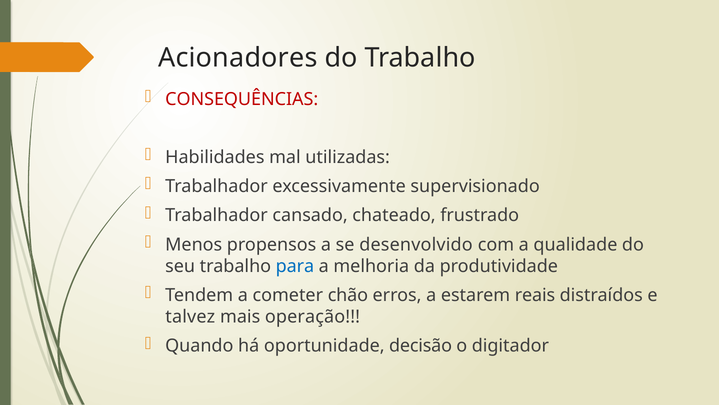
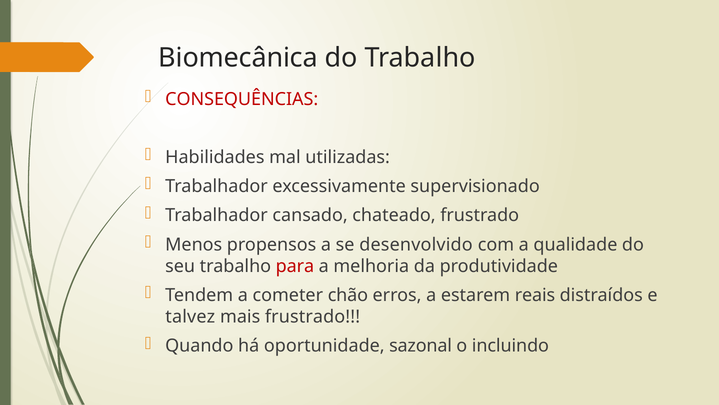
Acionadores: Acionadores -> Biomecânica (238, 58)
para colour: blue -> red (295, 266)
mais operação: operação -> frustrado (313, 316)
decisão: decisão -> sazonal (421, 346)
digitador: digitador -> incluindo (510, 346)
